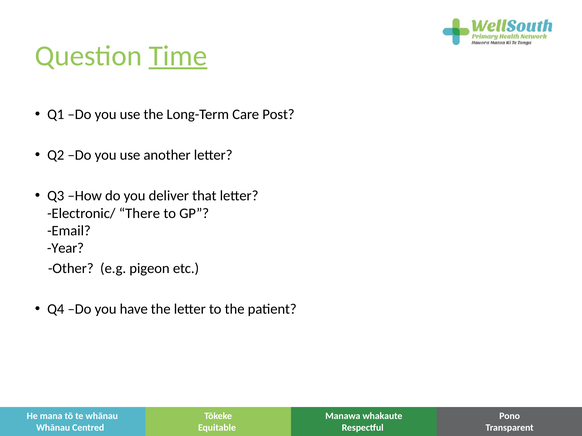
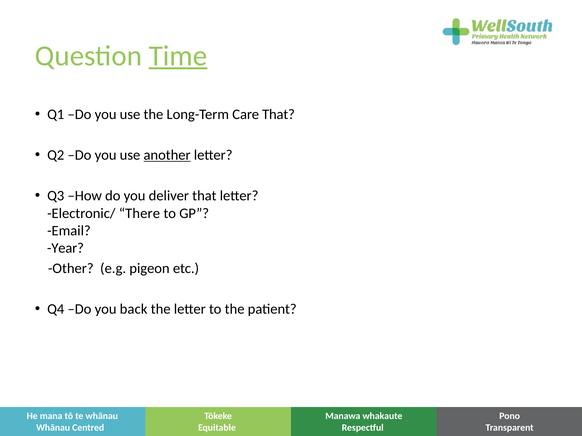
Care Post: Post -> That (278, 115)
another underline: none -> present (167, 155)
have: have -> back (134, 309)
